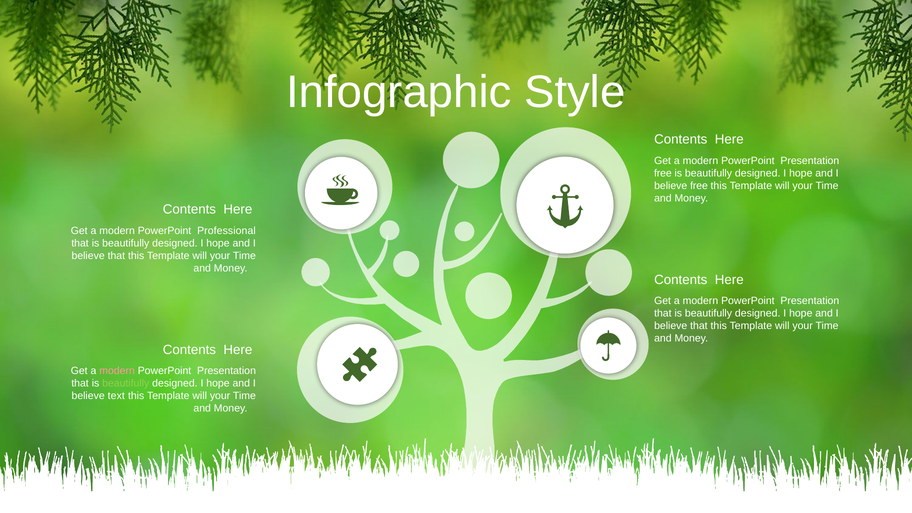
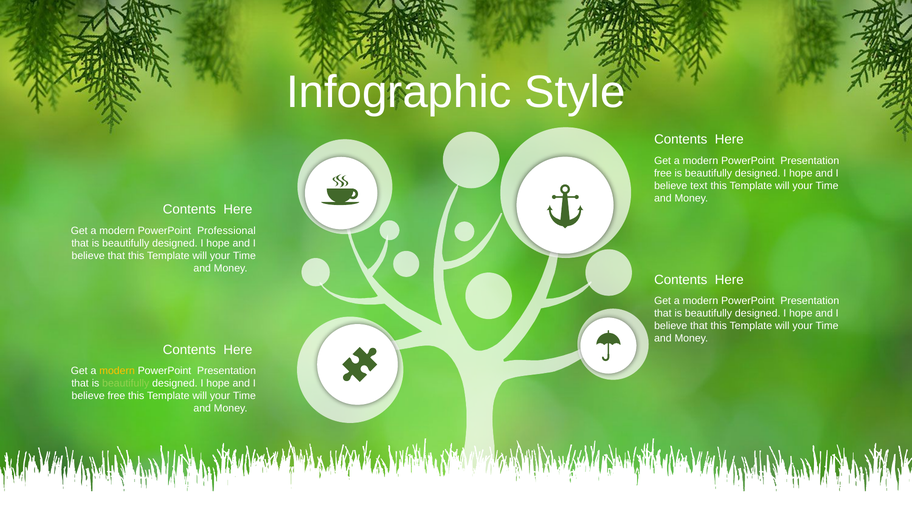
believe free: free -> text (699, 186)
modern colour: pink -> yellow (117, 371)
believe text: text -> free (116, 396)
